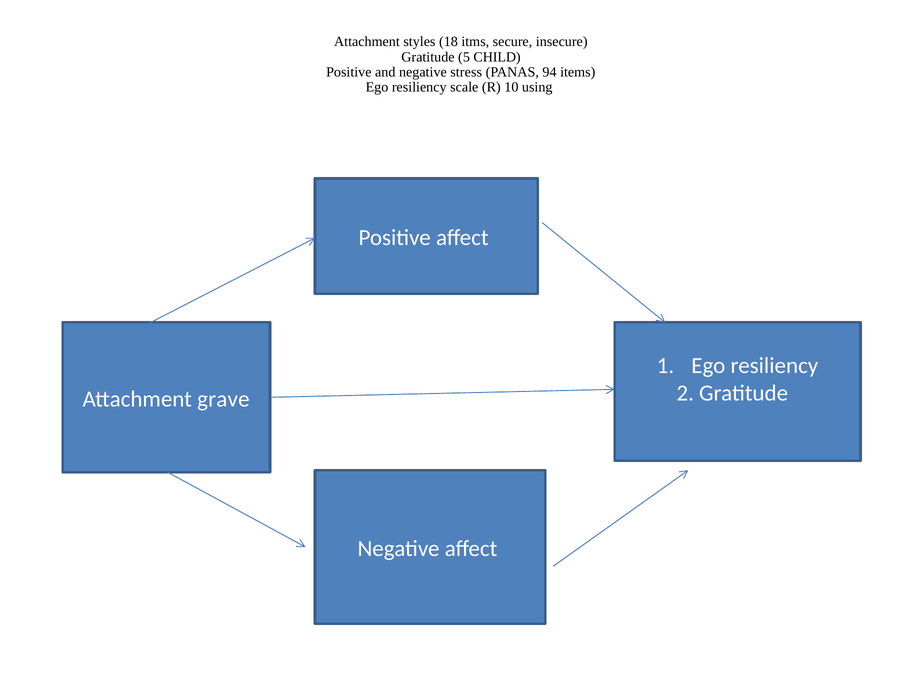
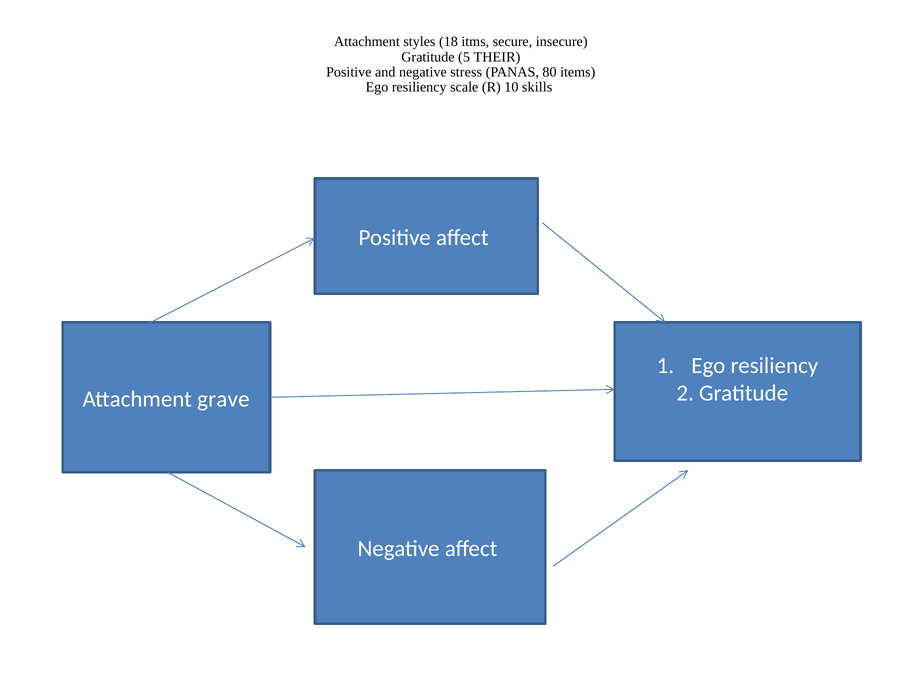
CHILD: CHILD -> THEIR (497, 57)
94: 94 -> 80 (550, 72)
using: using -> skills (537, 87)
